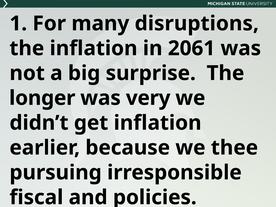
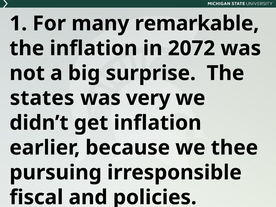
disruptions: disruptions -> remarkable (197, 24)
2061: 2061 -> 2072 (192, 48)
longer: longer -> states (42, 98)
